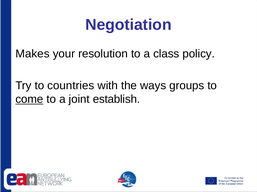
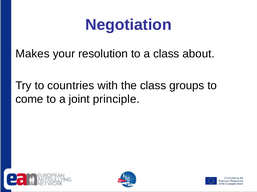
policy: policy -> about (199, 54)
the ways: ways -> class (153, 86)
come underline: present -> none (29, 100)
establish: establish -> principle (116, 100)
